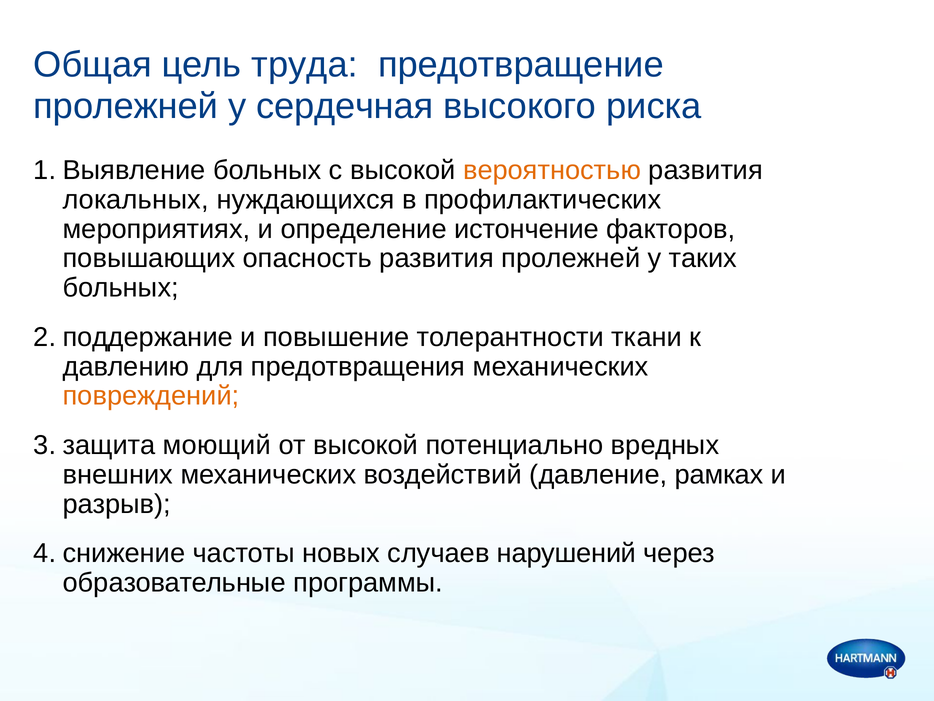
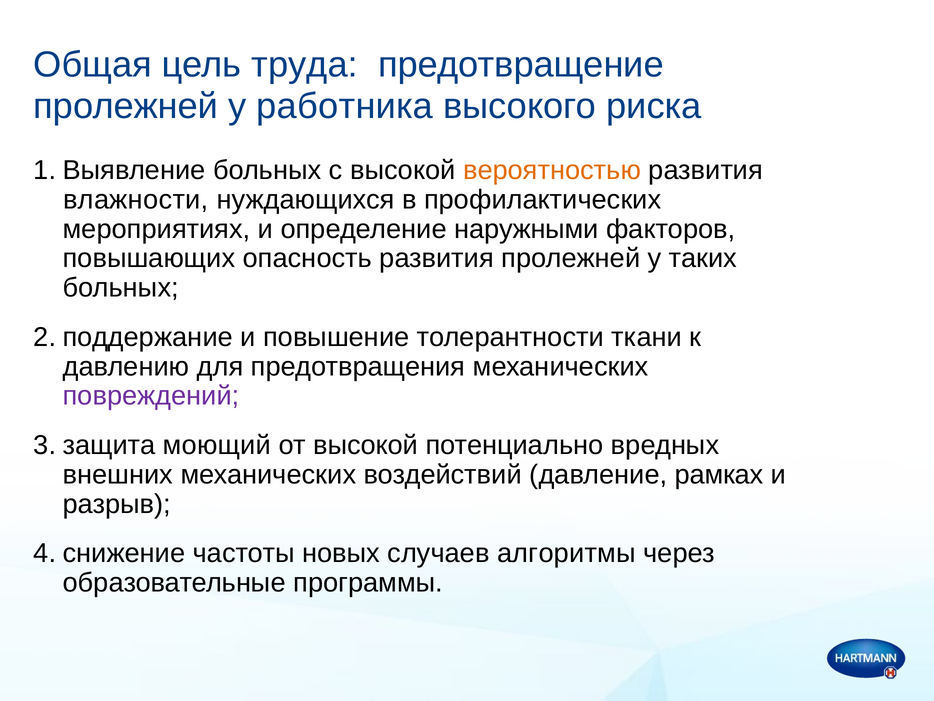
сердечная: сердечная -> работника (345, 106)
локальных: локальных -> влажности (136, 199)
истончение: истончение -> наружными (526, 229)
повреждений colour: orange -> purple (151, 396)
нарушений: нарушений -> алгоритмы (566, 553)
